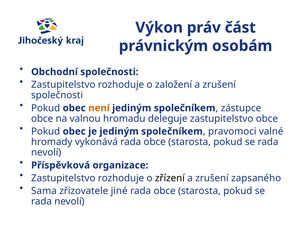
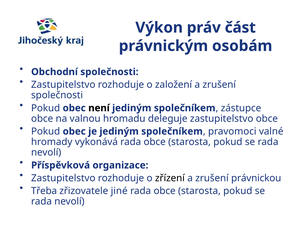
není colour: orange -> black (99, 108)
zapsaného: zapsaného -> právnickou (256, 178)
Sama: Sama -> Třeba (44, 191)
